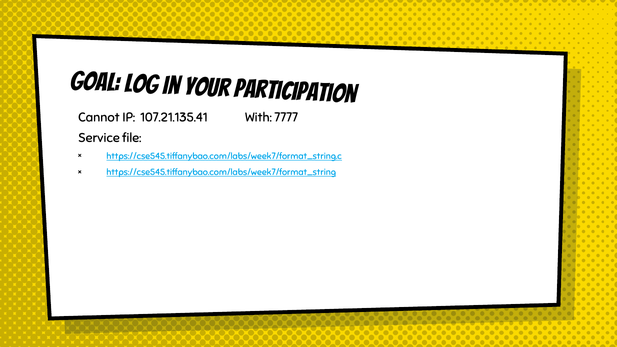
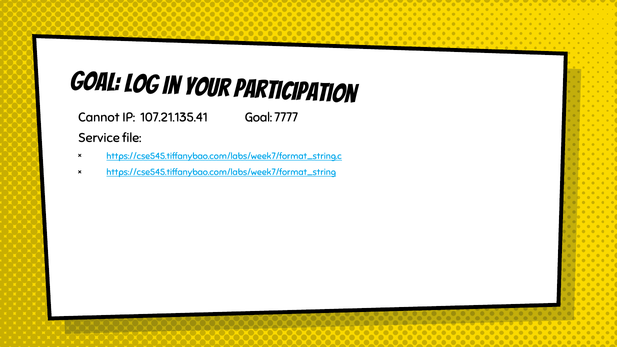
107.21.135.41 With: With -> Goal (258, 118)
